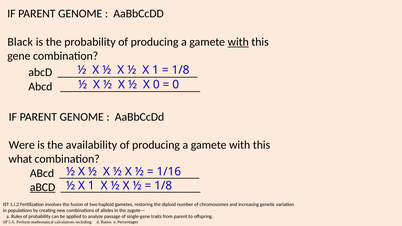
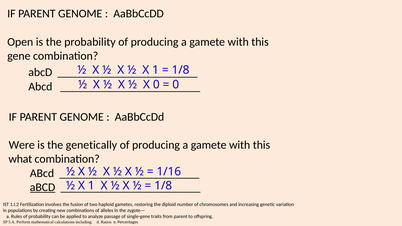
Black: Black -> Open (20, 42)
with underline: present -> none (238, 42)
availability: availability -> genetically (91, 145)
